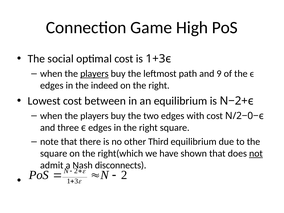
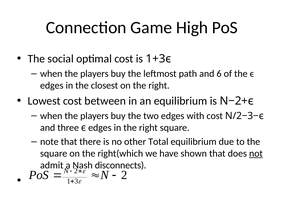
players underline: present -> none (94, 74)
9: 9 -> 6 (219, 74)
indeed: indeed -> closest (105, 86)
N/2−0−ϵ: N/2−0−ϵ -> N/2−3−ϵ (244, 116)
Third: Third -> Total (158, 142)
